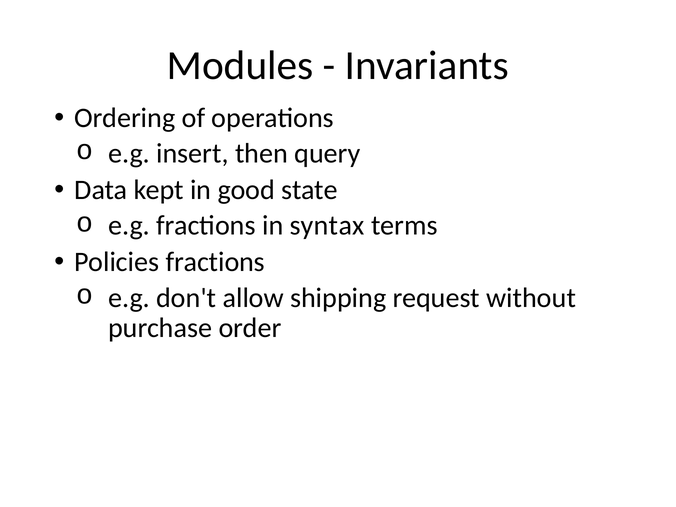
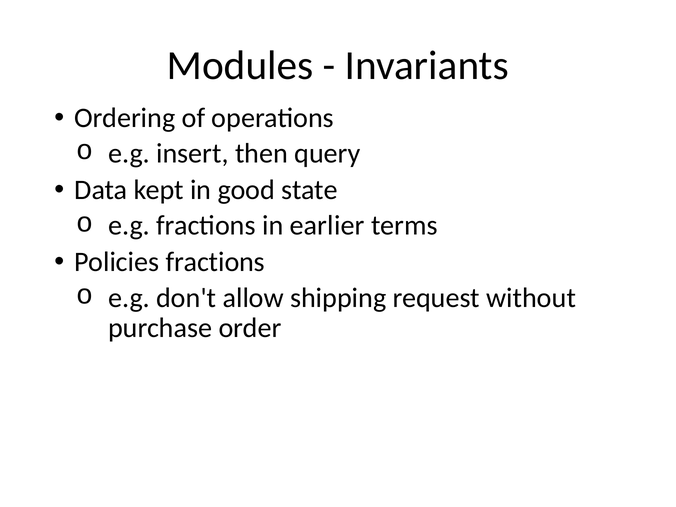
syntax: syntax -> earlier (327, 226)
